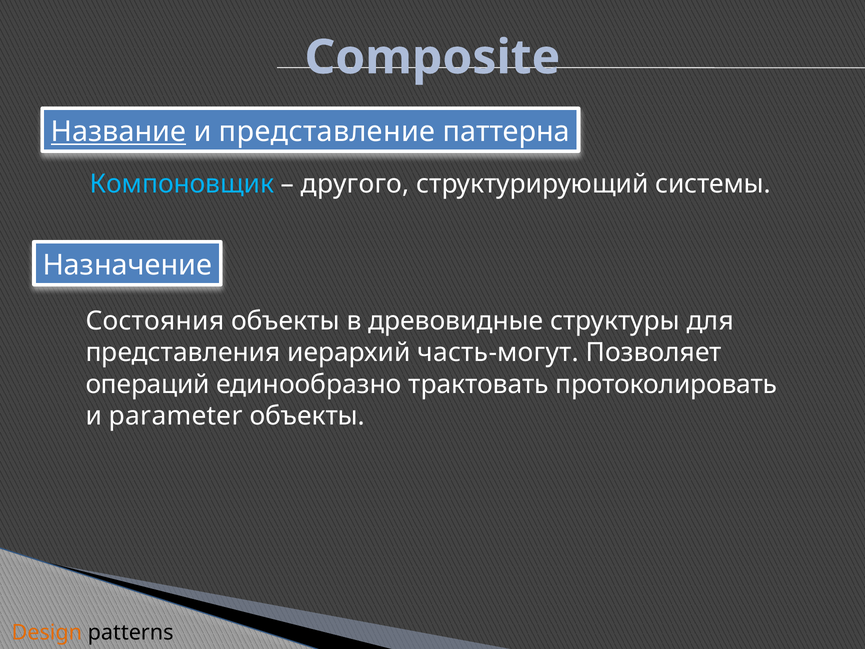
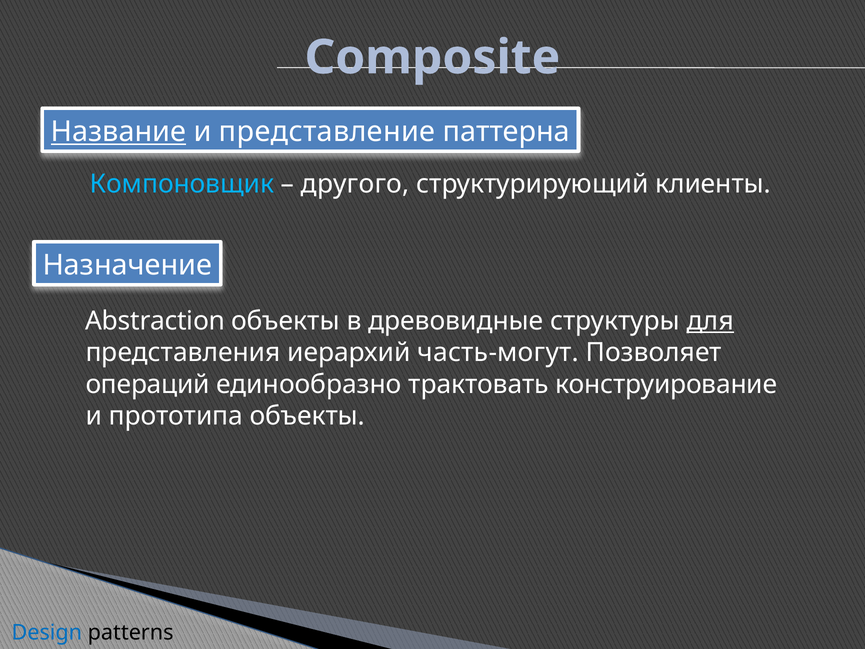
системы: системы -> клиенты (713, 184)
Состояния: Состояния -> Abstraction (155, 321)
для underline: none -> present (710, 321)
протоколировать: протоколировать -> конструирование (666, 384)
parameter: parameter -> прототипа (176, 416)
Design colour: orange -> blue (47, 633)
